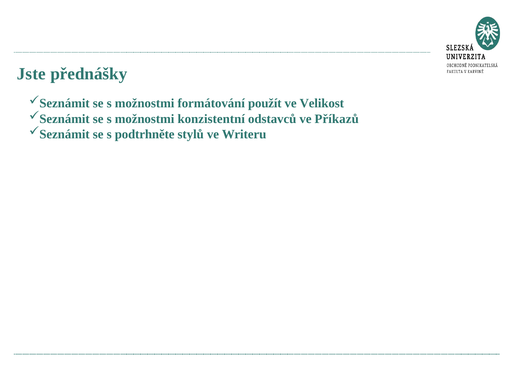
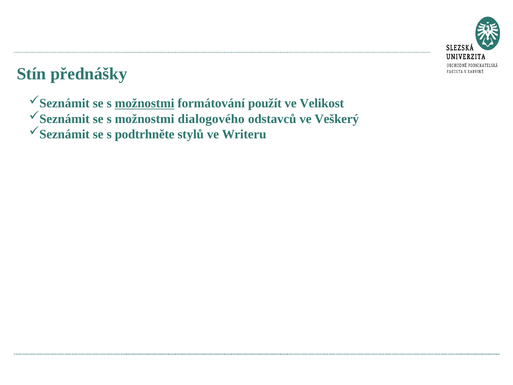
Jste: Jste -> Stín (31, 74)
možnostmi underline: none -> present (145, 103)
konzistentní: konzistentní -> dialogového (211, 119)
Příkazů: Příkazů -> Veškerý (337, 119)
